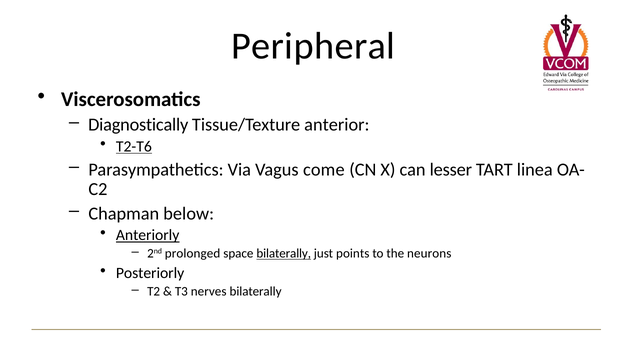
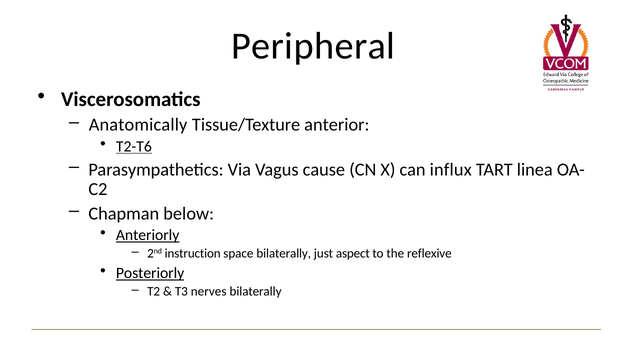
Diagnostically: Diagnostically -> Anatomically (138, 125)
come: come -> cause (324, 169)
lesser: lesser -> influx (451, 169)
prolonged: prolonged -> instruction (193, 253)
bilaterally underline: present -> none (284, 253)
points: points -> aspect (353, 253)
neurons: neurons -> reflexive (429, 253)
Posteriorly underline: none -> present (150, 273)
